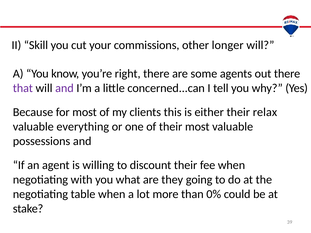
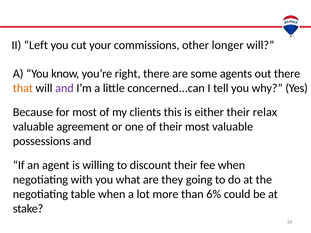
Skill: Skill -> Left (36, 45)
that colour: purple -> orange (23, 88)
everything: everything -> agreement (83, 127)
0%: 0% -> 6% (214, 194)
